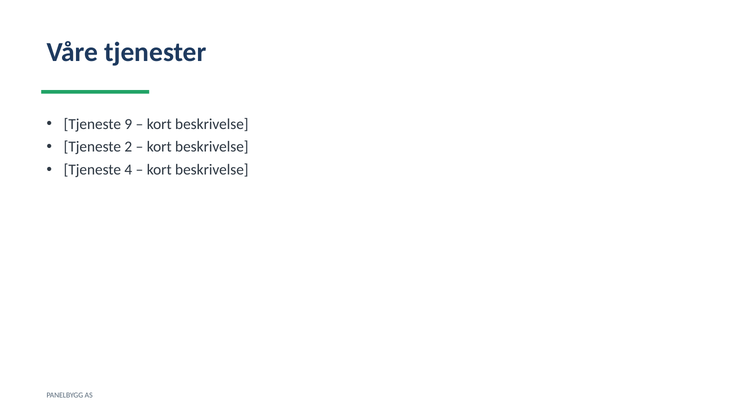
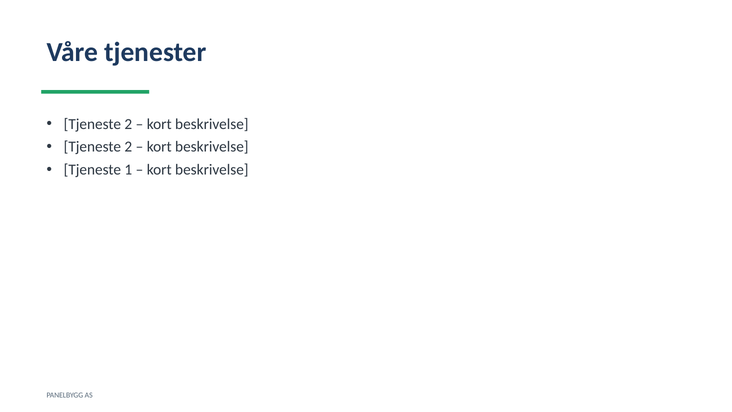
9: 9 -> 2 (128, 124)
4: 4 -> 1 (128, 170)
